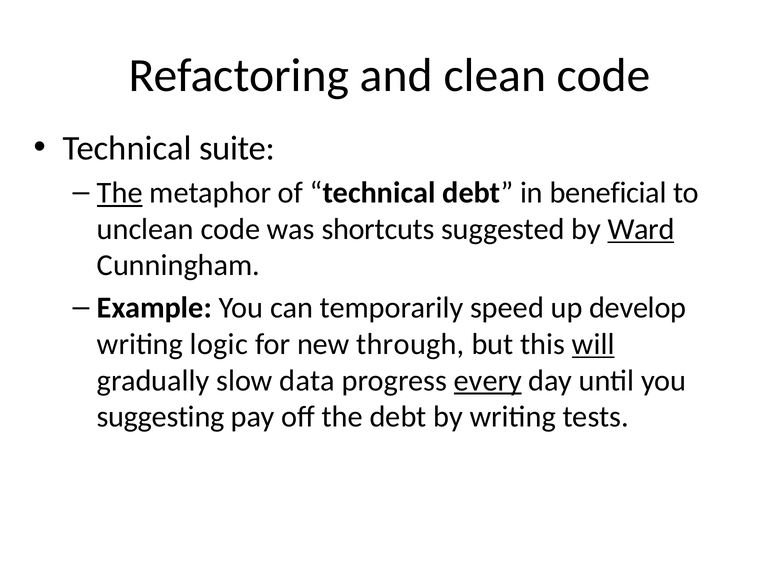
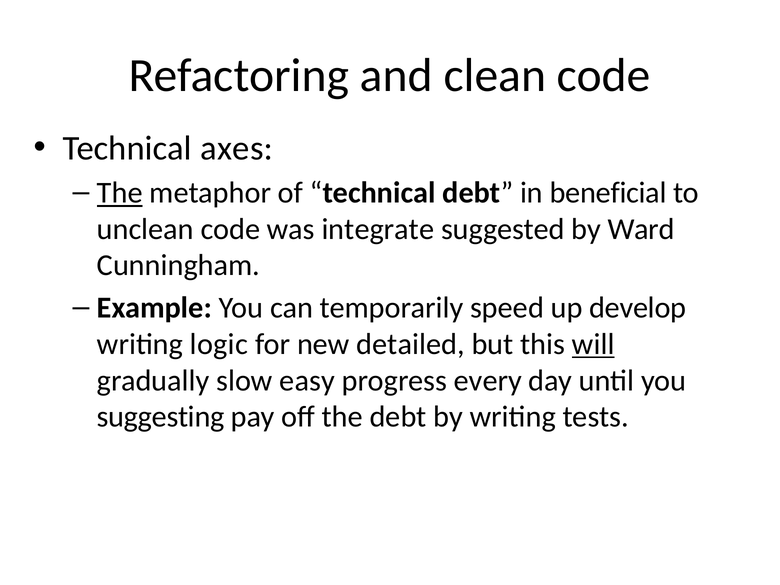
suite: suite -> axes (237, 148)
shortcuts: shortcuts -> integrate (378, 229)
Ward underline: present -> none (641, 229)
through: through -> detailed (411, 344)
data: data -> easy (307, 381)
every underline: present -> none (488, 381)
